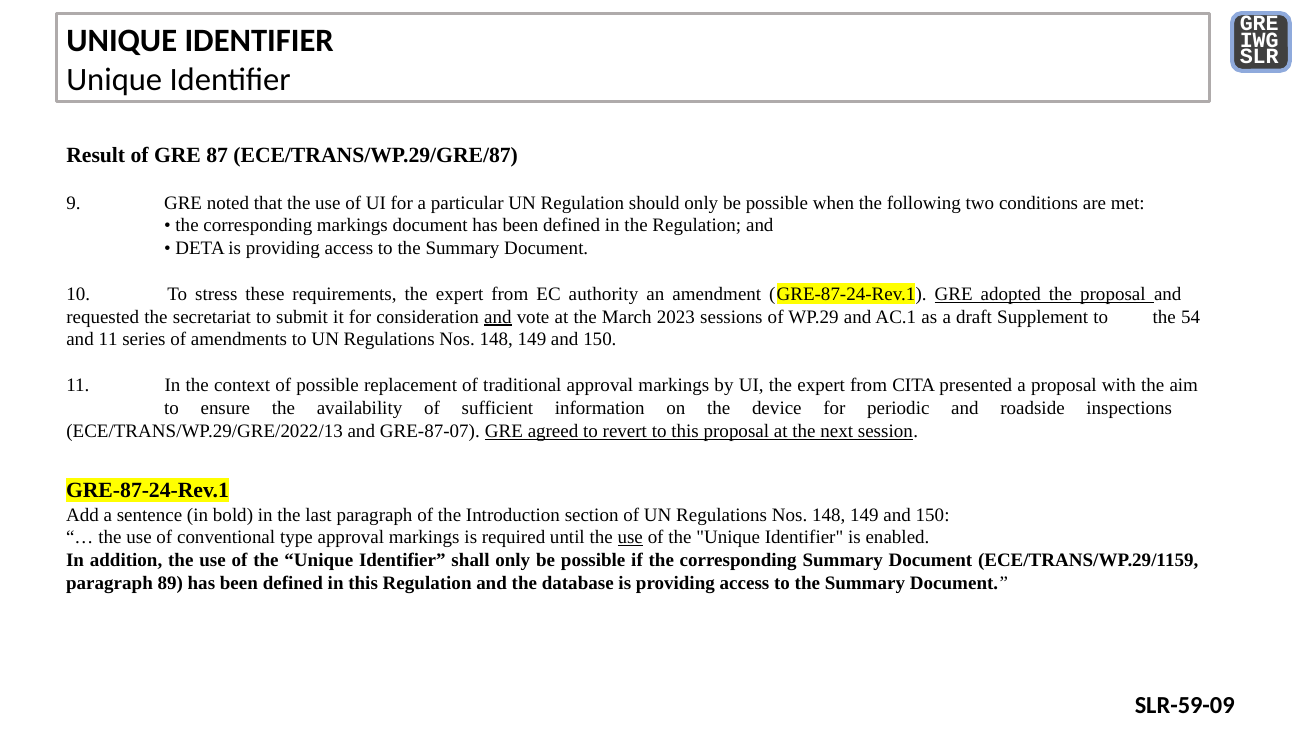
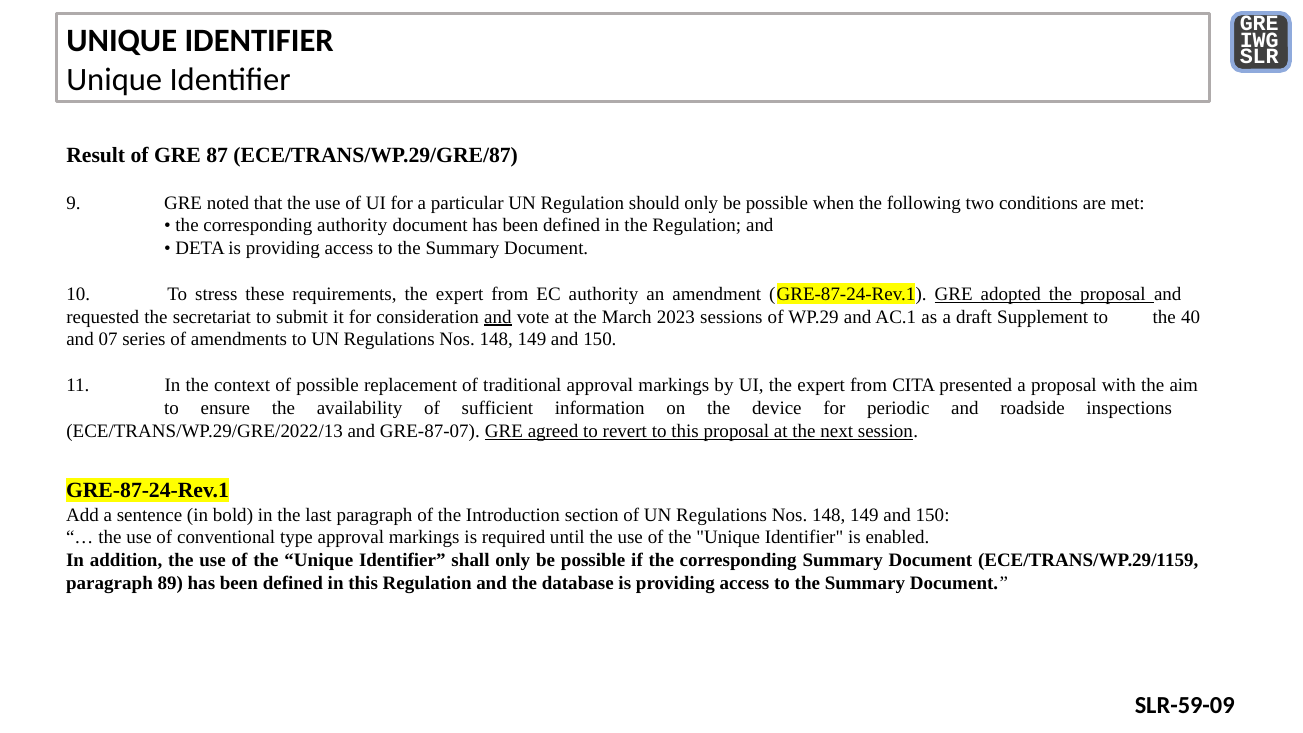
corresponding markings: markings -> authority (352, 226)
54: 54 -> 40 (1191, 317)
and 11: 11 -> 07 (108, 340)
use underline: present -> none (630, 538)
